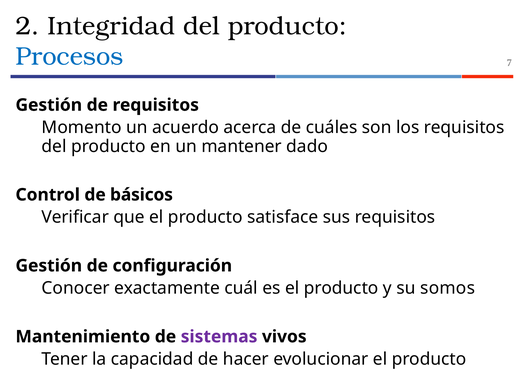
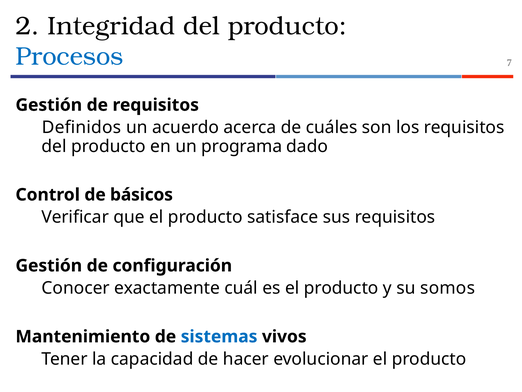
Momento: Momento -> Definidos (82, 127)
mantener: mantener -> programa (242, 146)
sistemas colour: purple -> blue (219, 336)
